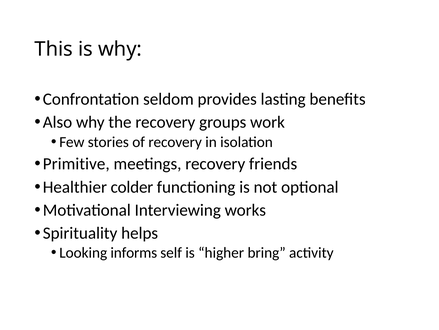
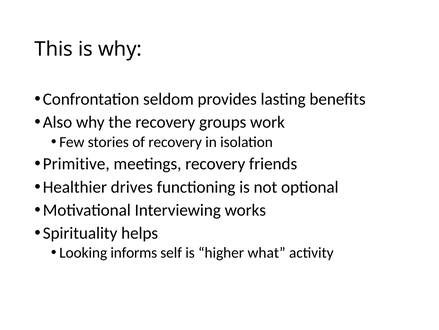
colder: colder -> drives (132, 187)
bring: bring -> what (267, 252)
